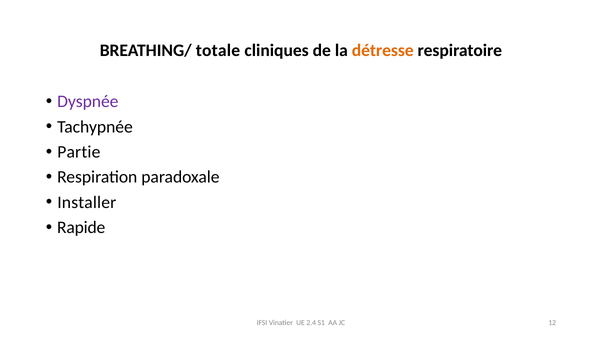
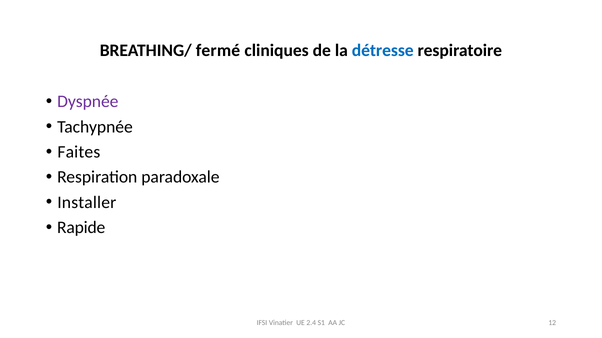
totale: totale -> fermé (218, 51)
détresse colour: orange -> blue (383, 51)
Partie: Partie -> Faites (79, 152)
